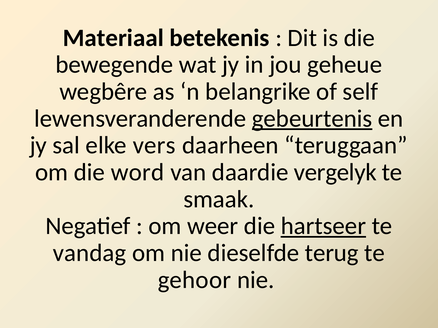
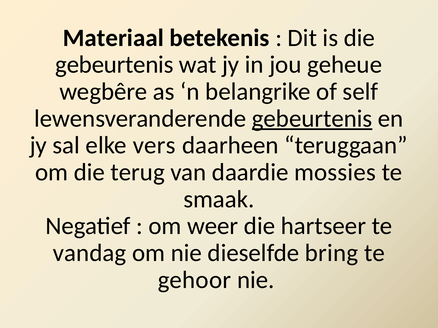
bewegende: bewegende -> gebeurtenis (114, 65)
word: word -> terug (138, 173)
vergelyk: vergelyk -> mossies (335, 173)
hartseer underline: present -> none (323, 226)
terug: terug -> bring (332, 253)
